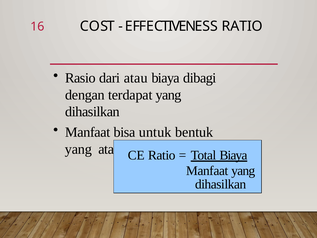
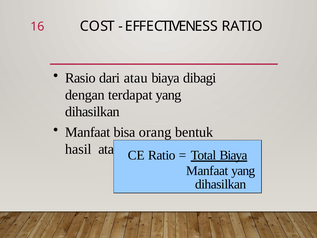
untuk: untuk -> orang (155, 132)
yang: yang -> hasil (78, 149)
